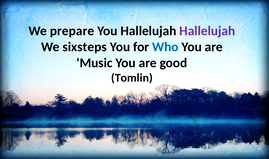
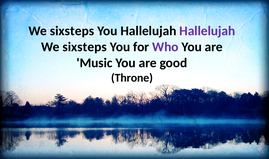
prepare: prepare -> sixsteps (72, 31)
Who colour: blue -> purple (165, 47)
Tomlin: Tomlin -> Throne (132, 78)
